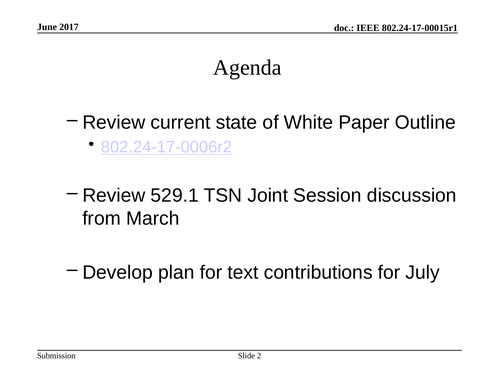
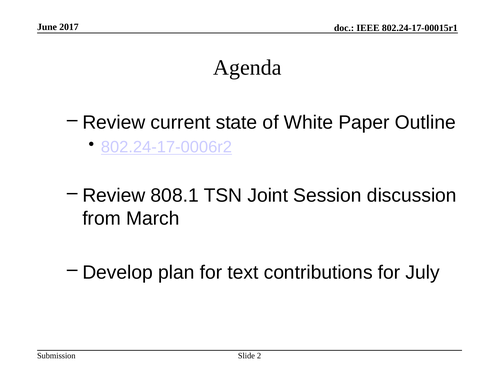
529.1: 529.1 -> 808.1 (175, 196)
